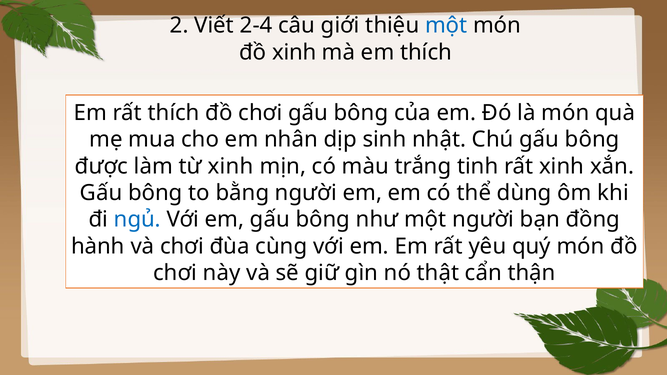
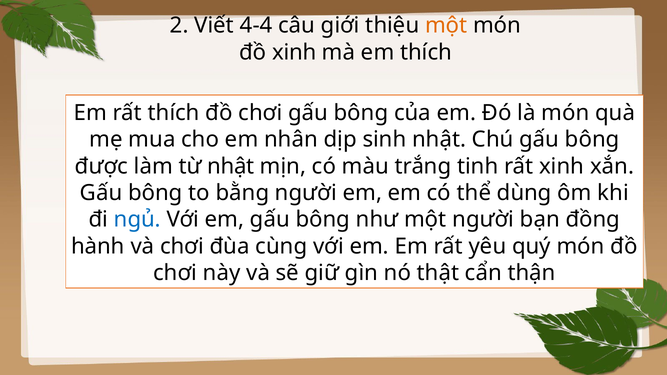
2-4: 2-4 -> 4-4 (256, 26)
một colour: blue -> orange (446, 26)
từ xinh: xinh -> nhật (231, 166)
